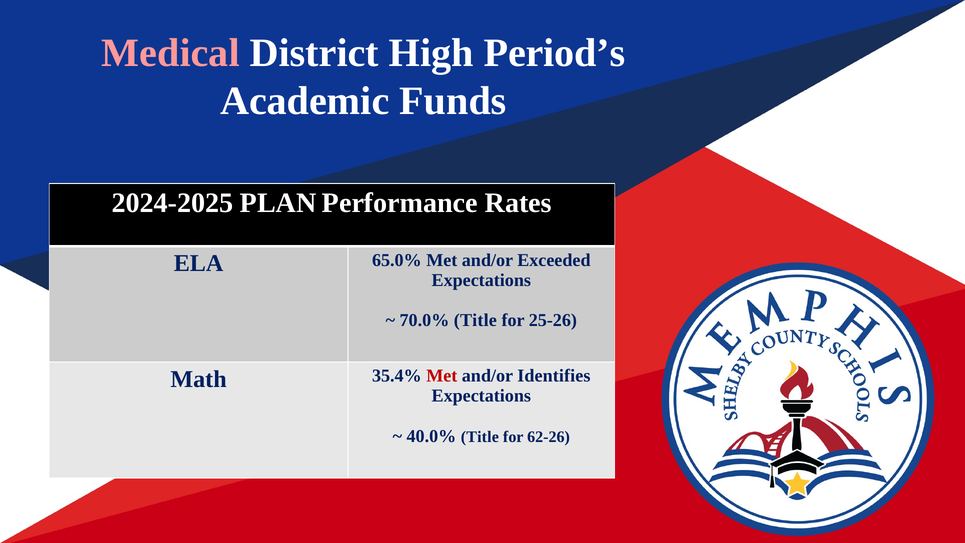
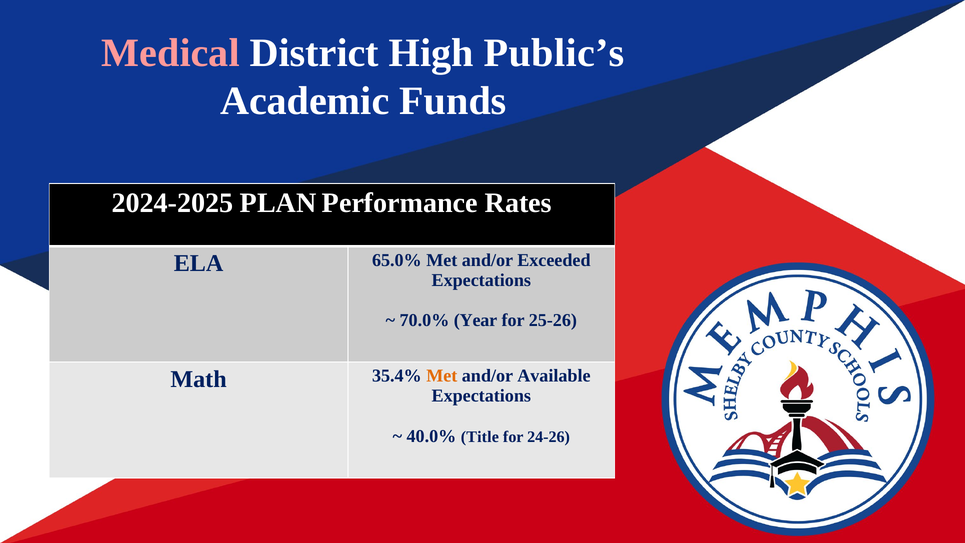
Period’s: Period’s -> Public’s (554, 53)
70.0% Title: Title -> Year (476, 320)
Met colour: red -> orange (442, 376)
Identifies: Identifies -> Available (554, 376)
62-26: 62-26 -> 24-26 (549, 437)
